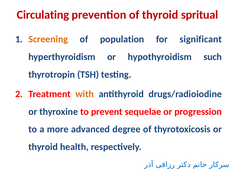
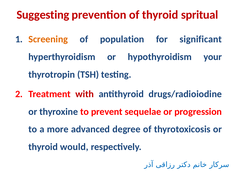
Circulating: Circulating -> Suggesting (43, 15)
such: such -> your (213, 57)
with colour: orange -> red (85, 94)
health: health -> would (74, 147)
